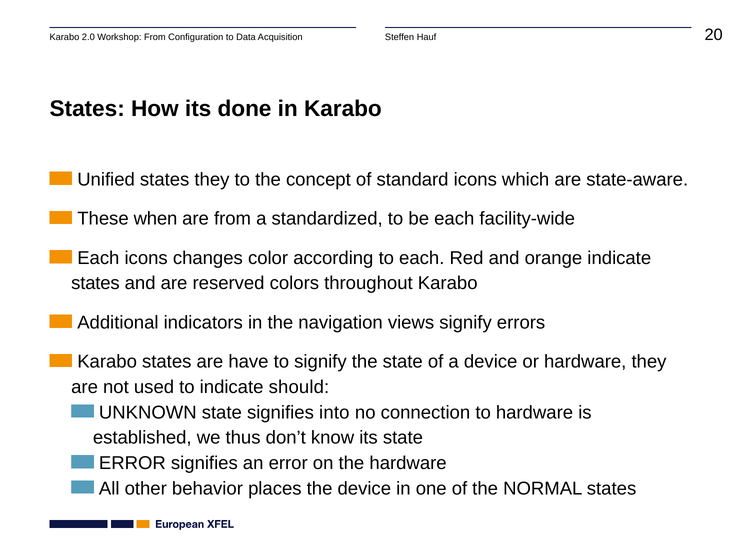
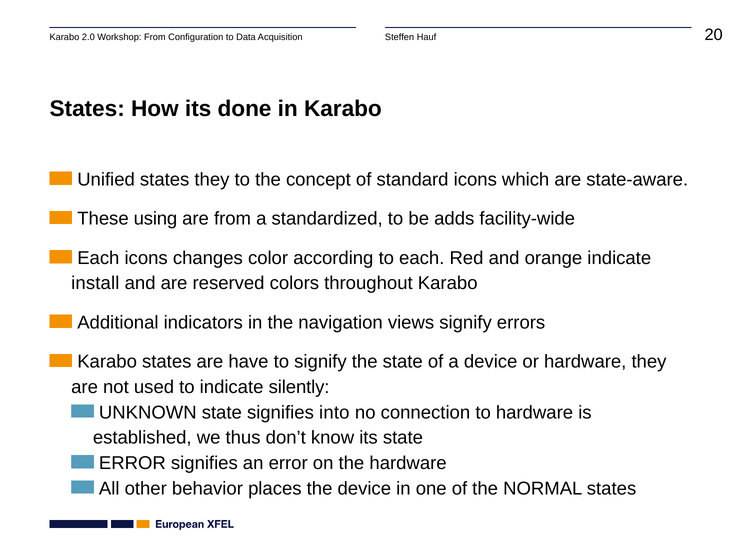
when: when -> using (155, 219)
be each: each -> adds (454, 219)
states: states -> install (95, 283)
should: should -> silently (299, 387)
